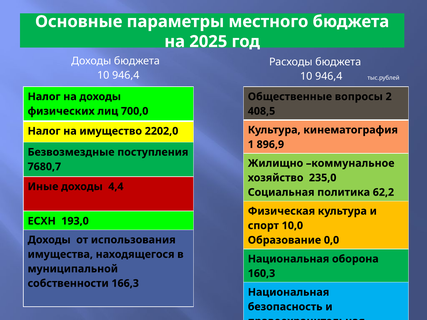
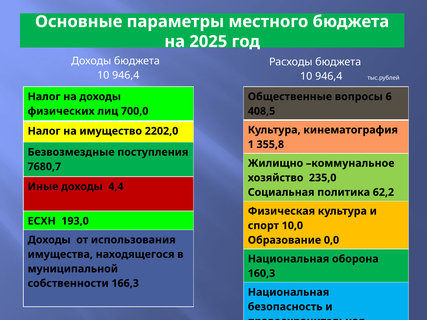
2: 2 -> 6 (389, 97)
896,9: 896,9 -> 355,8 (270, 145)
